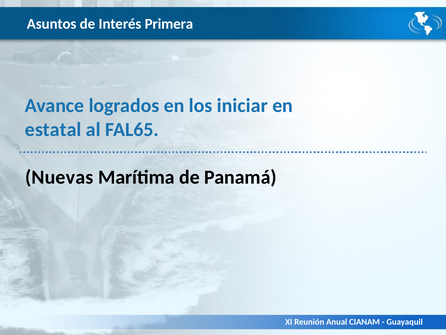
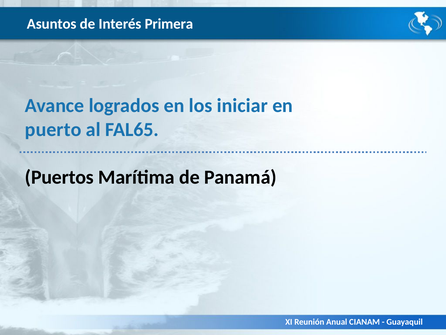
estatal: estatal -> puerto (53, 129)
Nuevas: Nuevas -> Puertos (59, 177)
